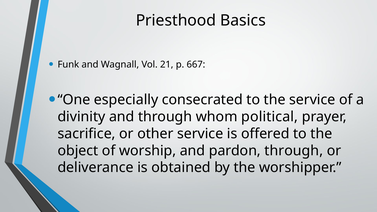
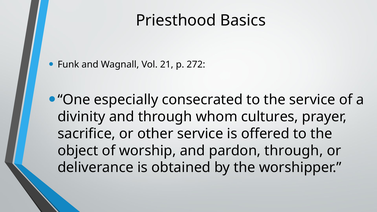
667: 667 -> 272 (196, 65)
political: political -> cultures (270, 117)
